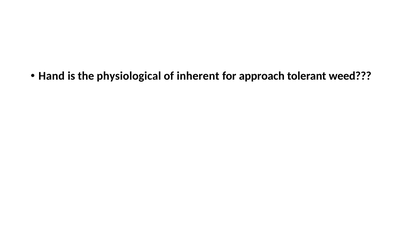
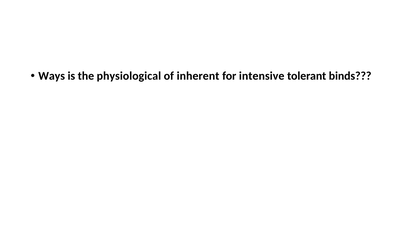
Hand: Hand -> Ways (52, 76)
approach: approach -> intensive (262, 76)
weed: weed -> binds (350, 76)
